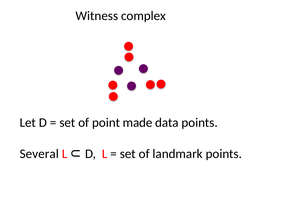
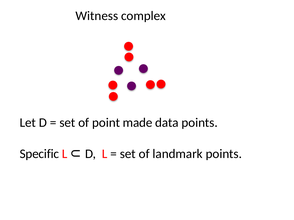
Several: Several -> Specific (39, 154)
